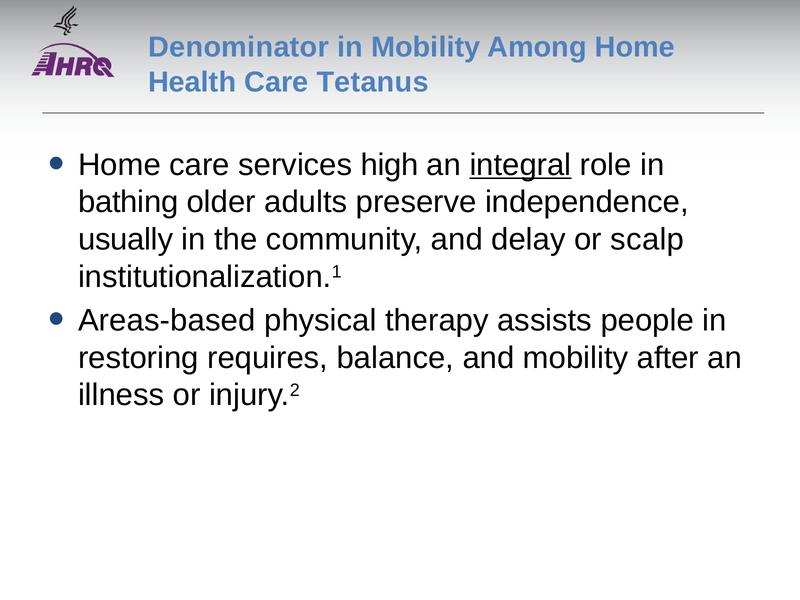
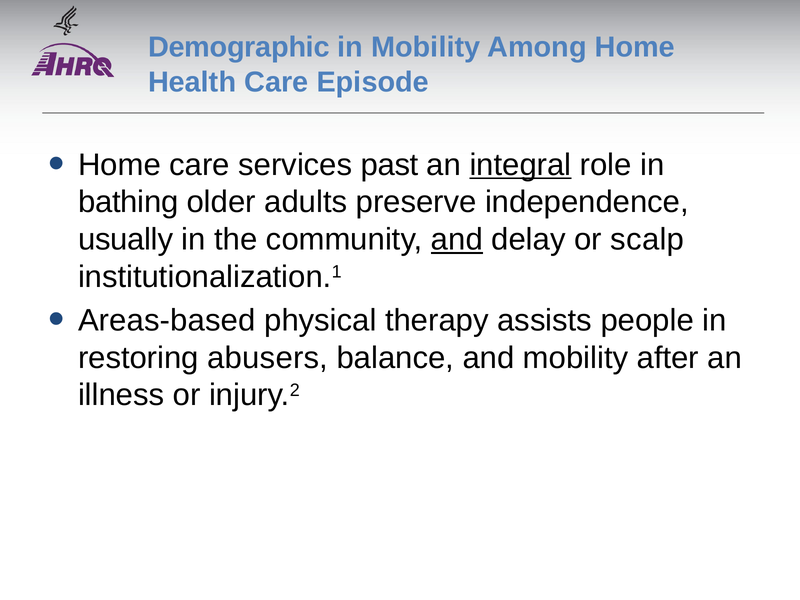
Denominator: Denominator -> Demographic (239, 47)
Tetanus: Tetanus -> Episode (373, 82)
high: high -> past (389, 165)
and underline: none -> present (457, 240)
requires: requires -> abusers (268, 358)
